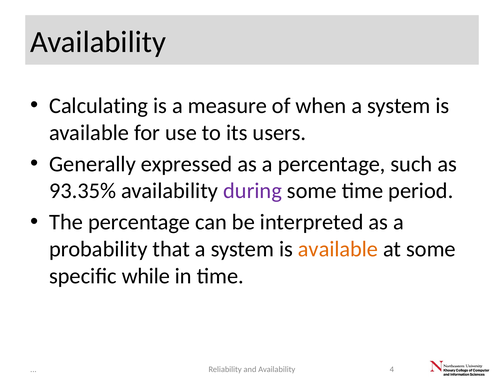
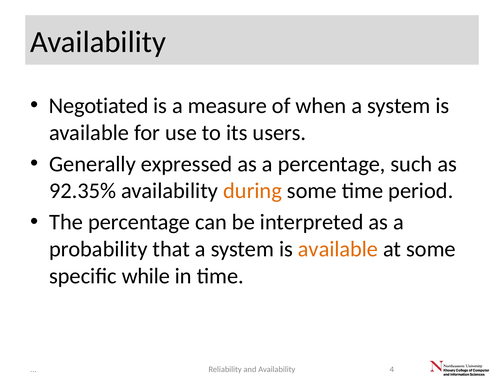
Calculating: Calculating -> Negotiated (99, 106)
93.35%: 93.35% -> 92.35% (83, 191)
during colour: purple -> orange (253, 191)
